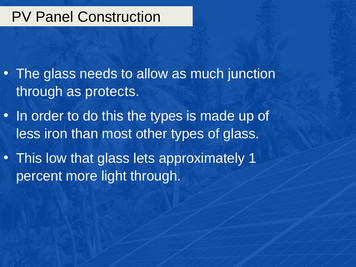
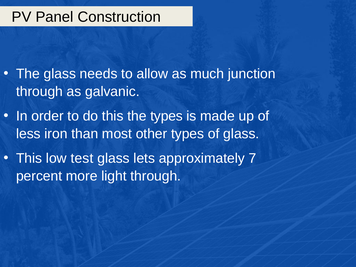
protects: protects -> galvanic (112, 92)
that: that -> test (82, 158)
1: 1 -> 7 (252, 158)
